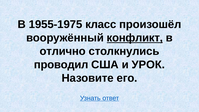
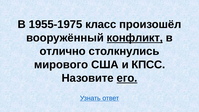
проводил: проводил -> мирового (61, 65)
УРОК: УРОК -> КПСС (148, 65)
его underline: none -> present (127, 78)
